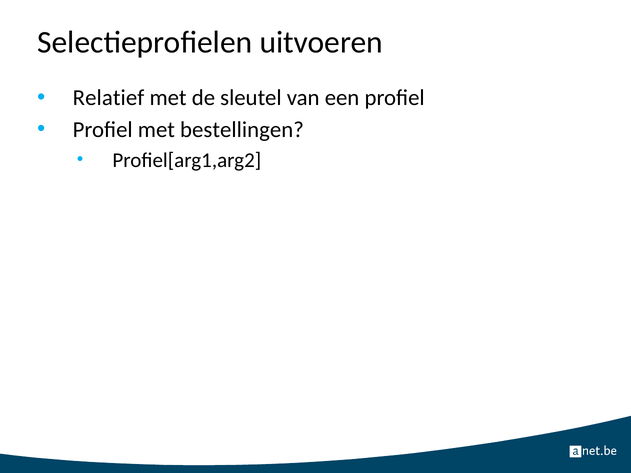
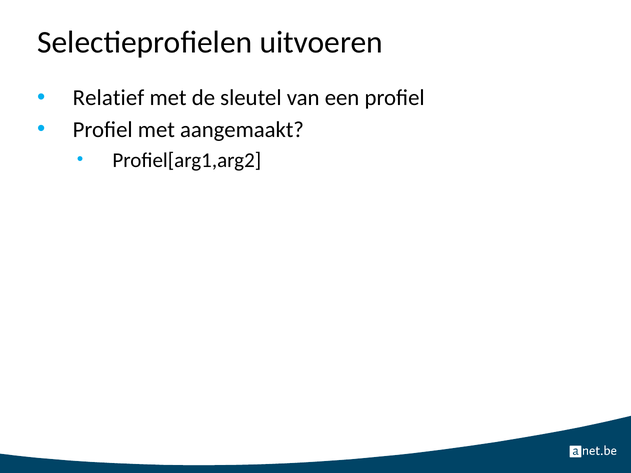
bestellingen: bestellingen -> aangemaakt (242, 130)
